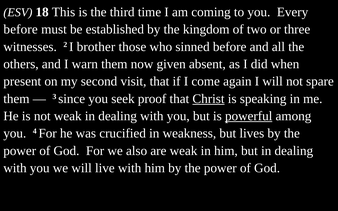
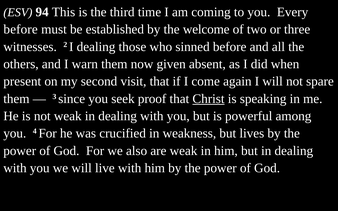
18: 18 -> 94 (42, 12)
kingdom: kingdom -> welcome (206, 29)
I brother: brother -> dealing (96, 47)
powerful underline: present -> none (249, 116)
